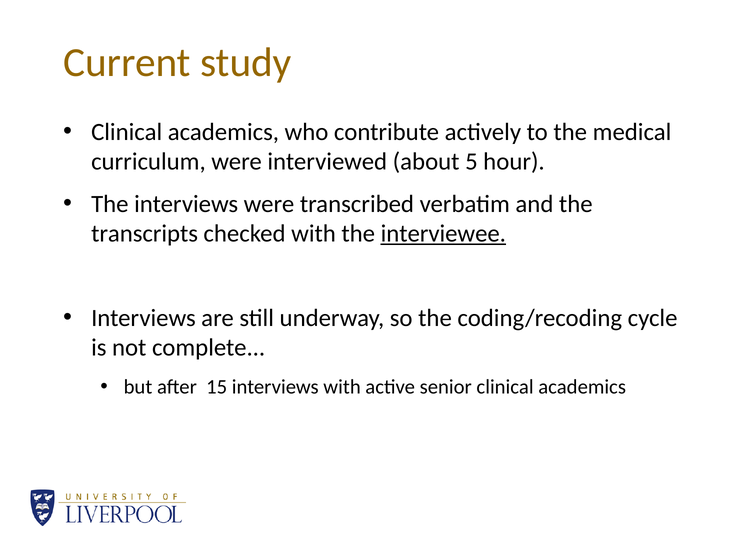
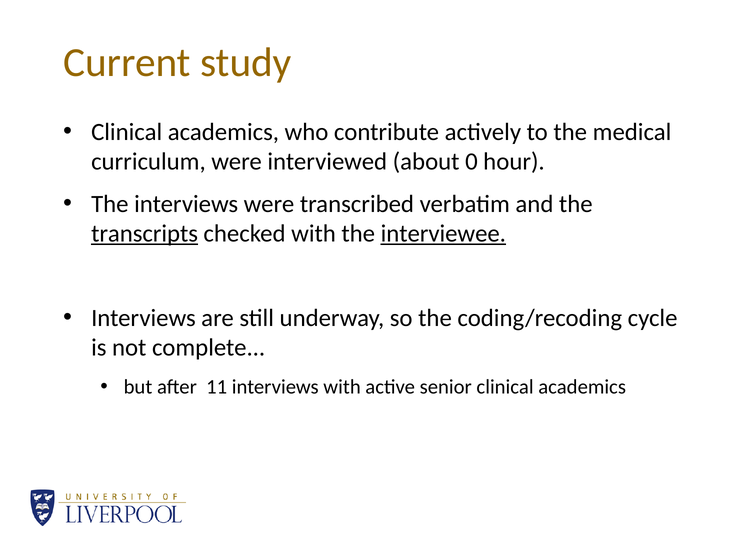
5: 5 -> 0 (471, 162)
transcripts underline: none -> present (145, 234)
15: 15 -> 11 (217, 387)
